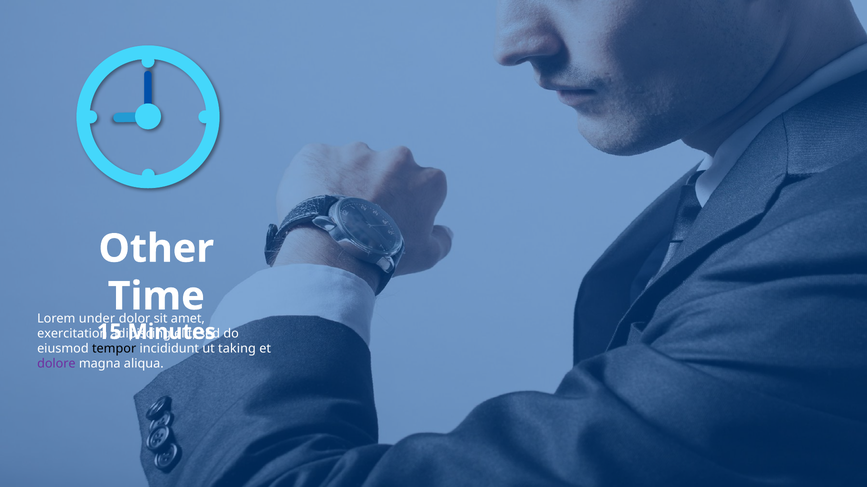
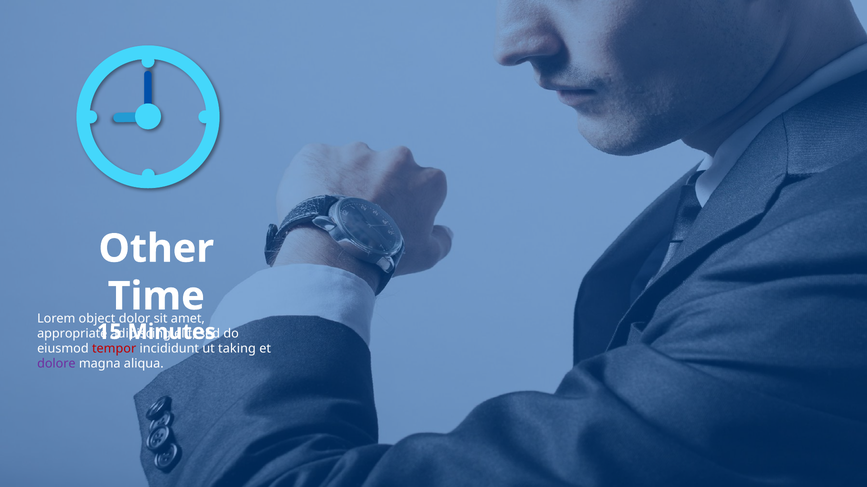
under: under -> object (97, 319)
exercitation: exercitation -> appropriate (72, 334)
tempor colour: black -> red (114, 349)
